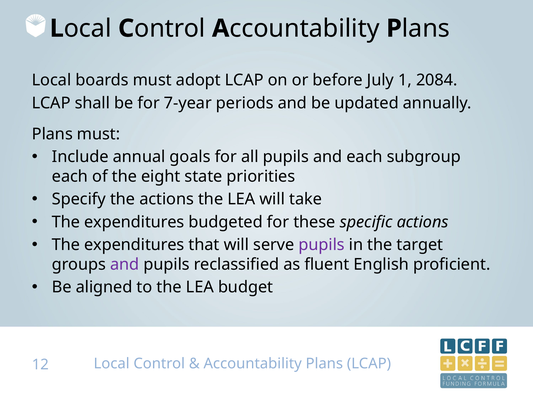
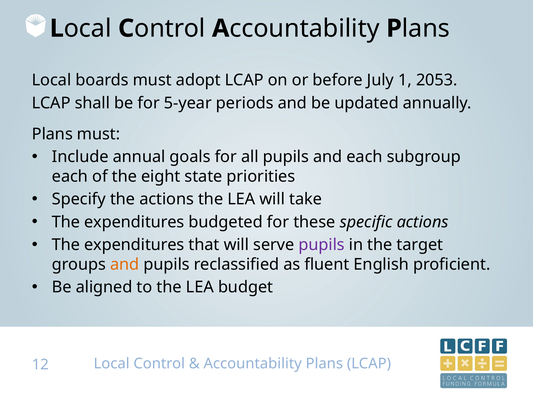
2084: 2084 -> 2053 (437, 80)
7-year: 7-year -> 5-year (188, 103)
and colour: purple -> orange (125, 264)
